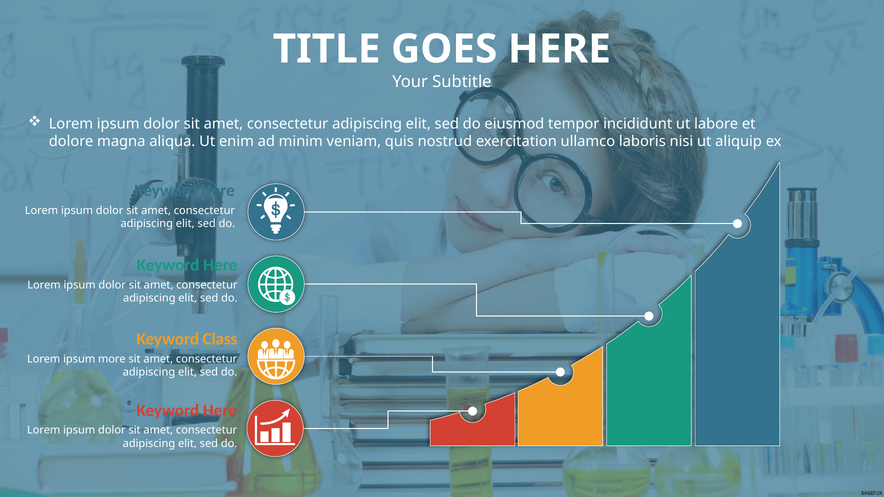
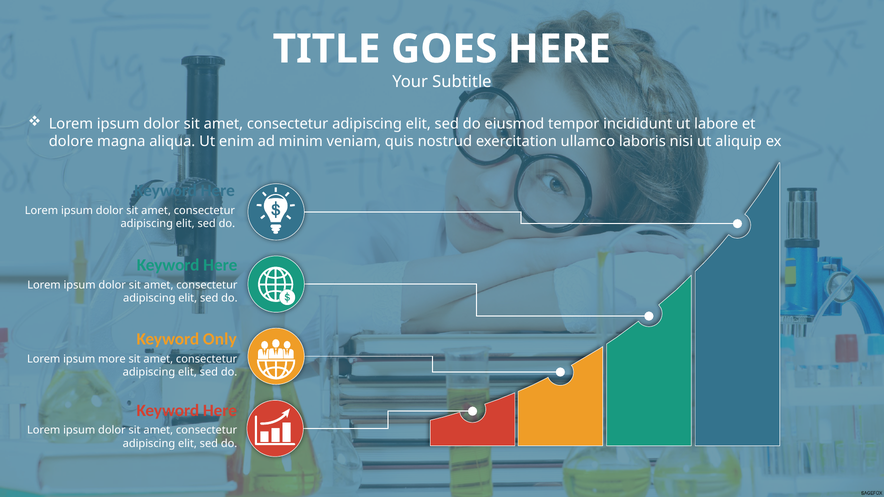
Class: Class -> Only (220, 339)
